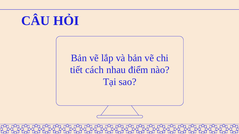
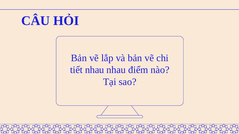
tiết cách: cách -> nhau (95, 70)
